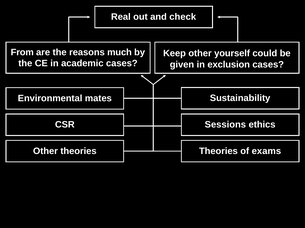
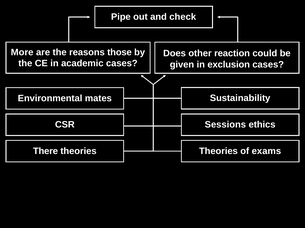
Real: Real -> Pipe (121, 17)
From: From -> More (22, 52)
much: much -> those (120, 52)
Keep: Keep -> Does (174, 53)
yourself: yourself -> reaction (232, 53)
Other: Other -> There (45, 151)
